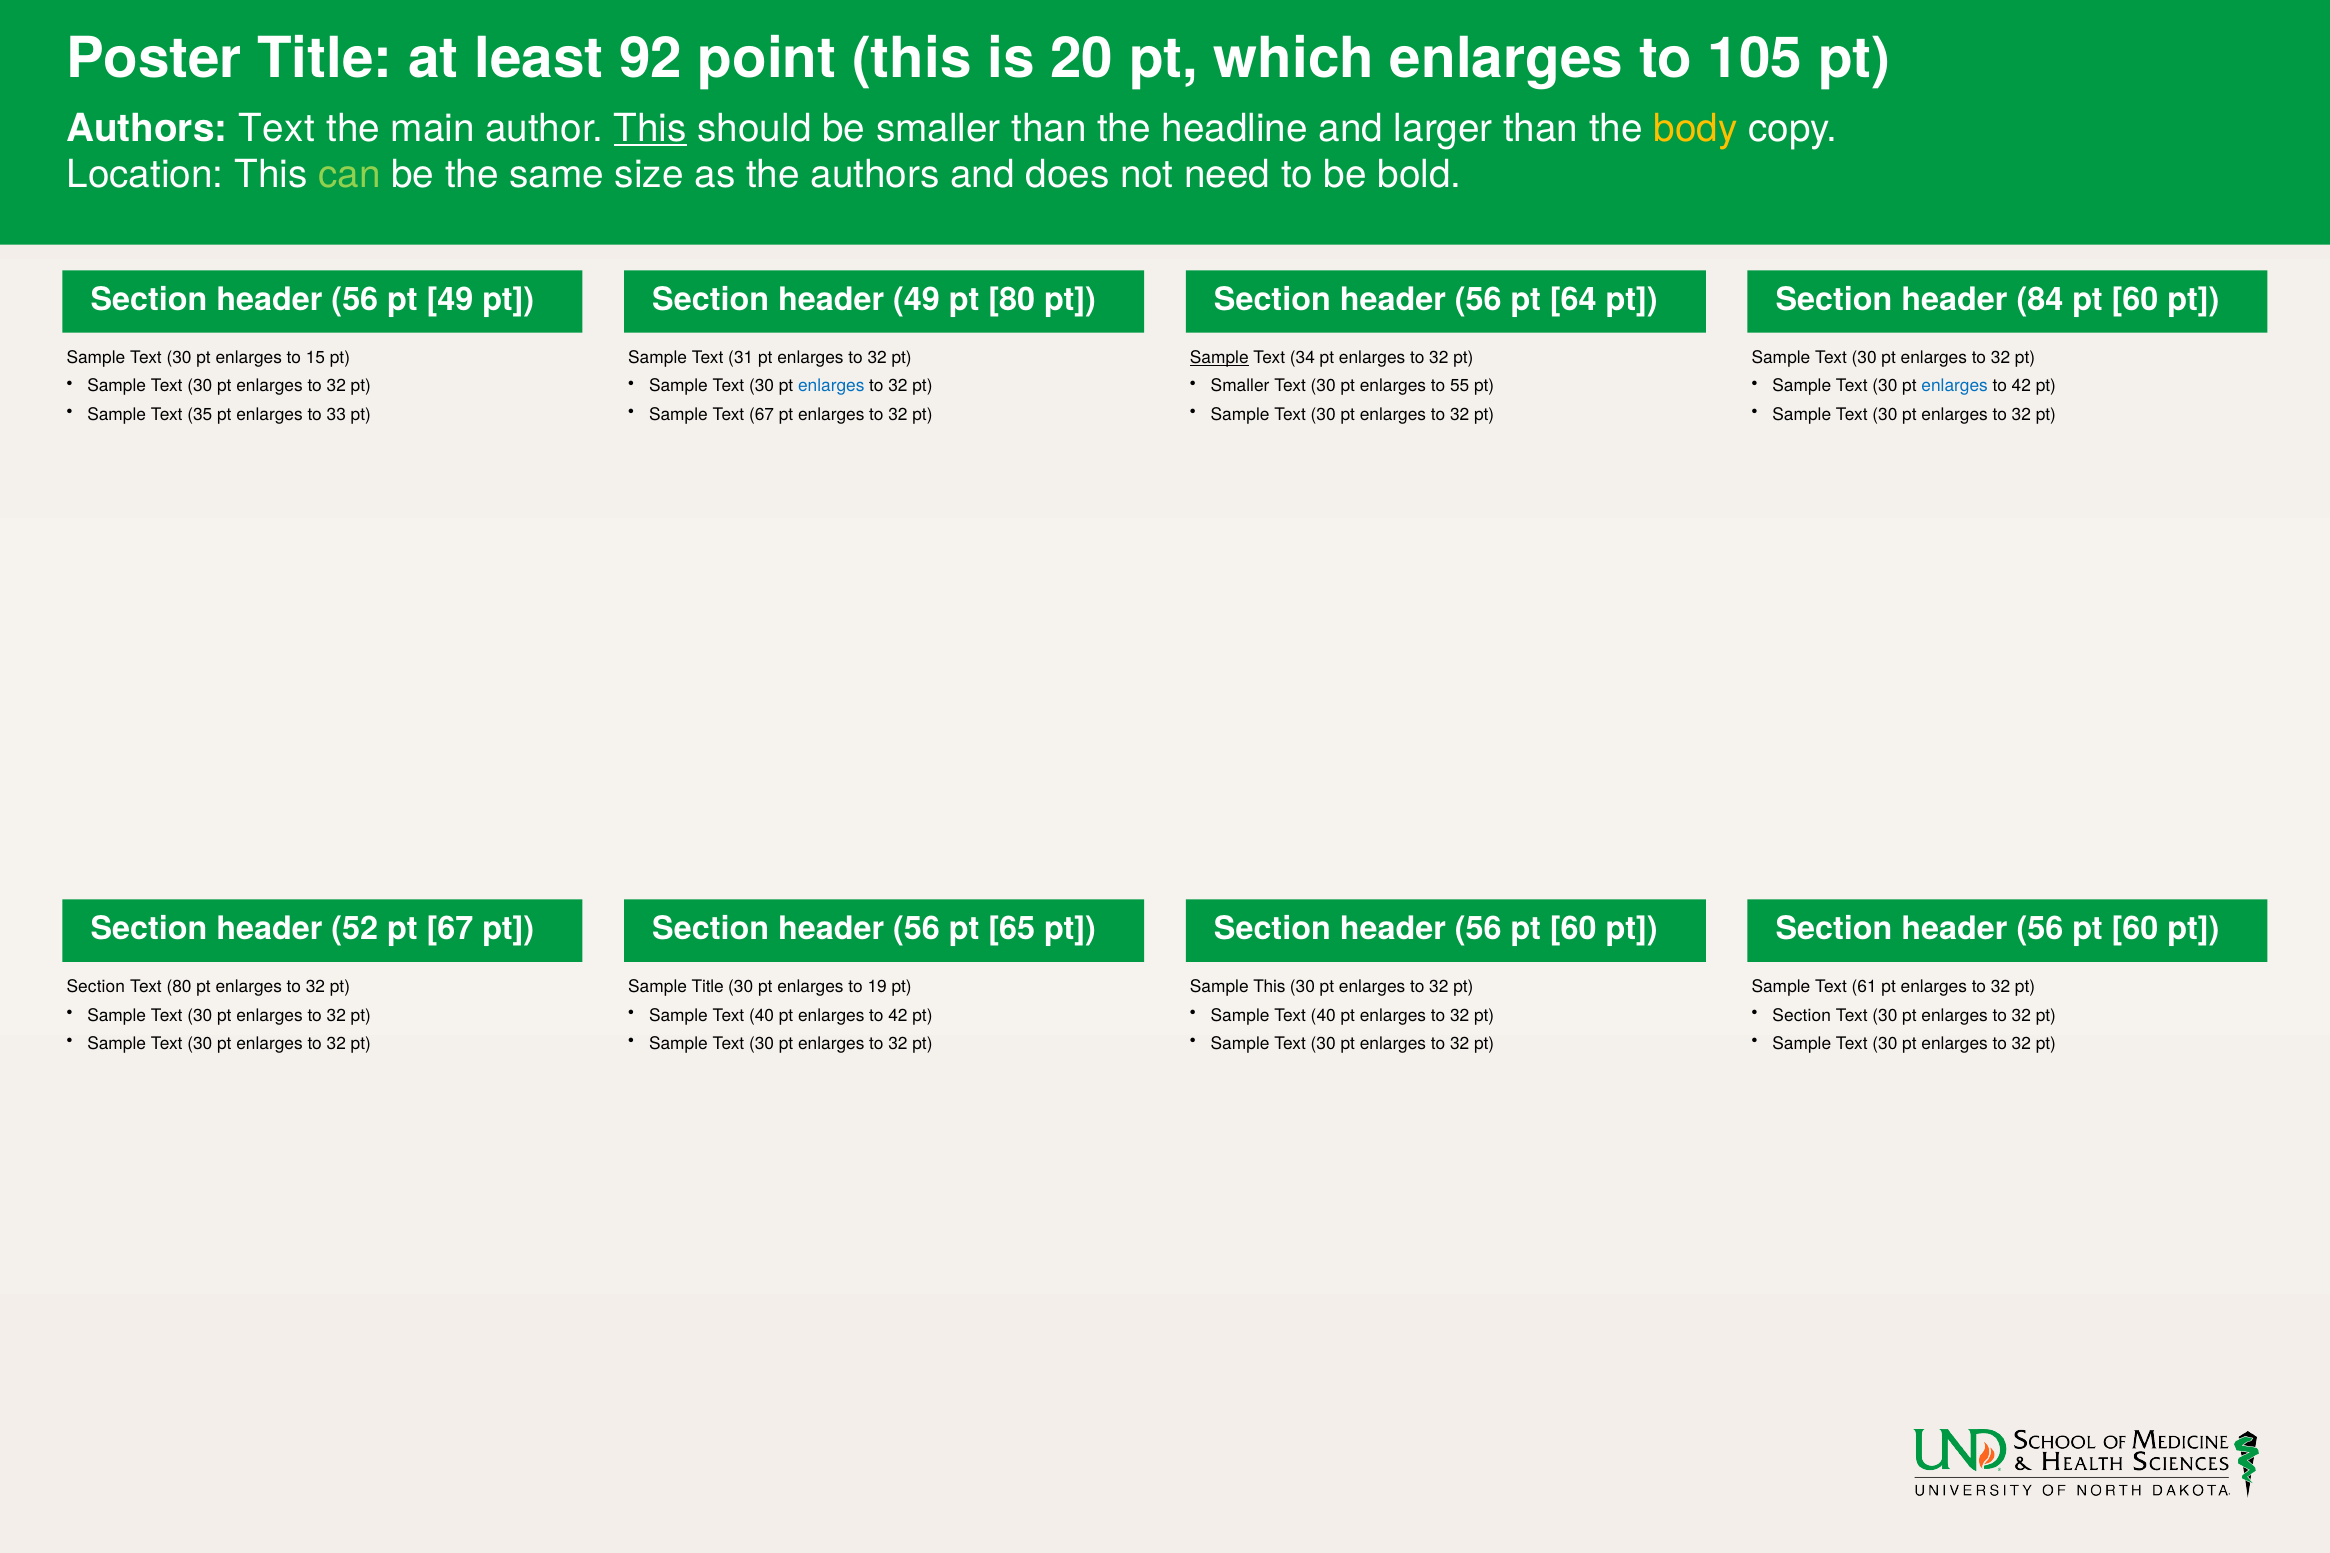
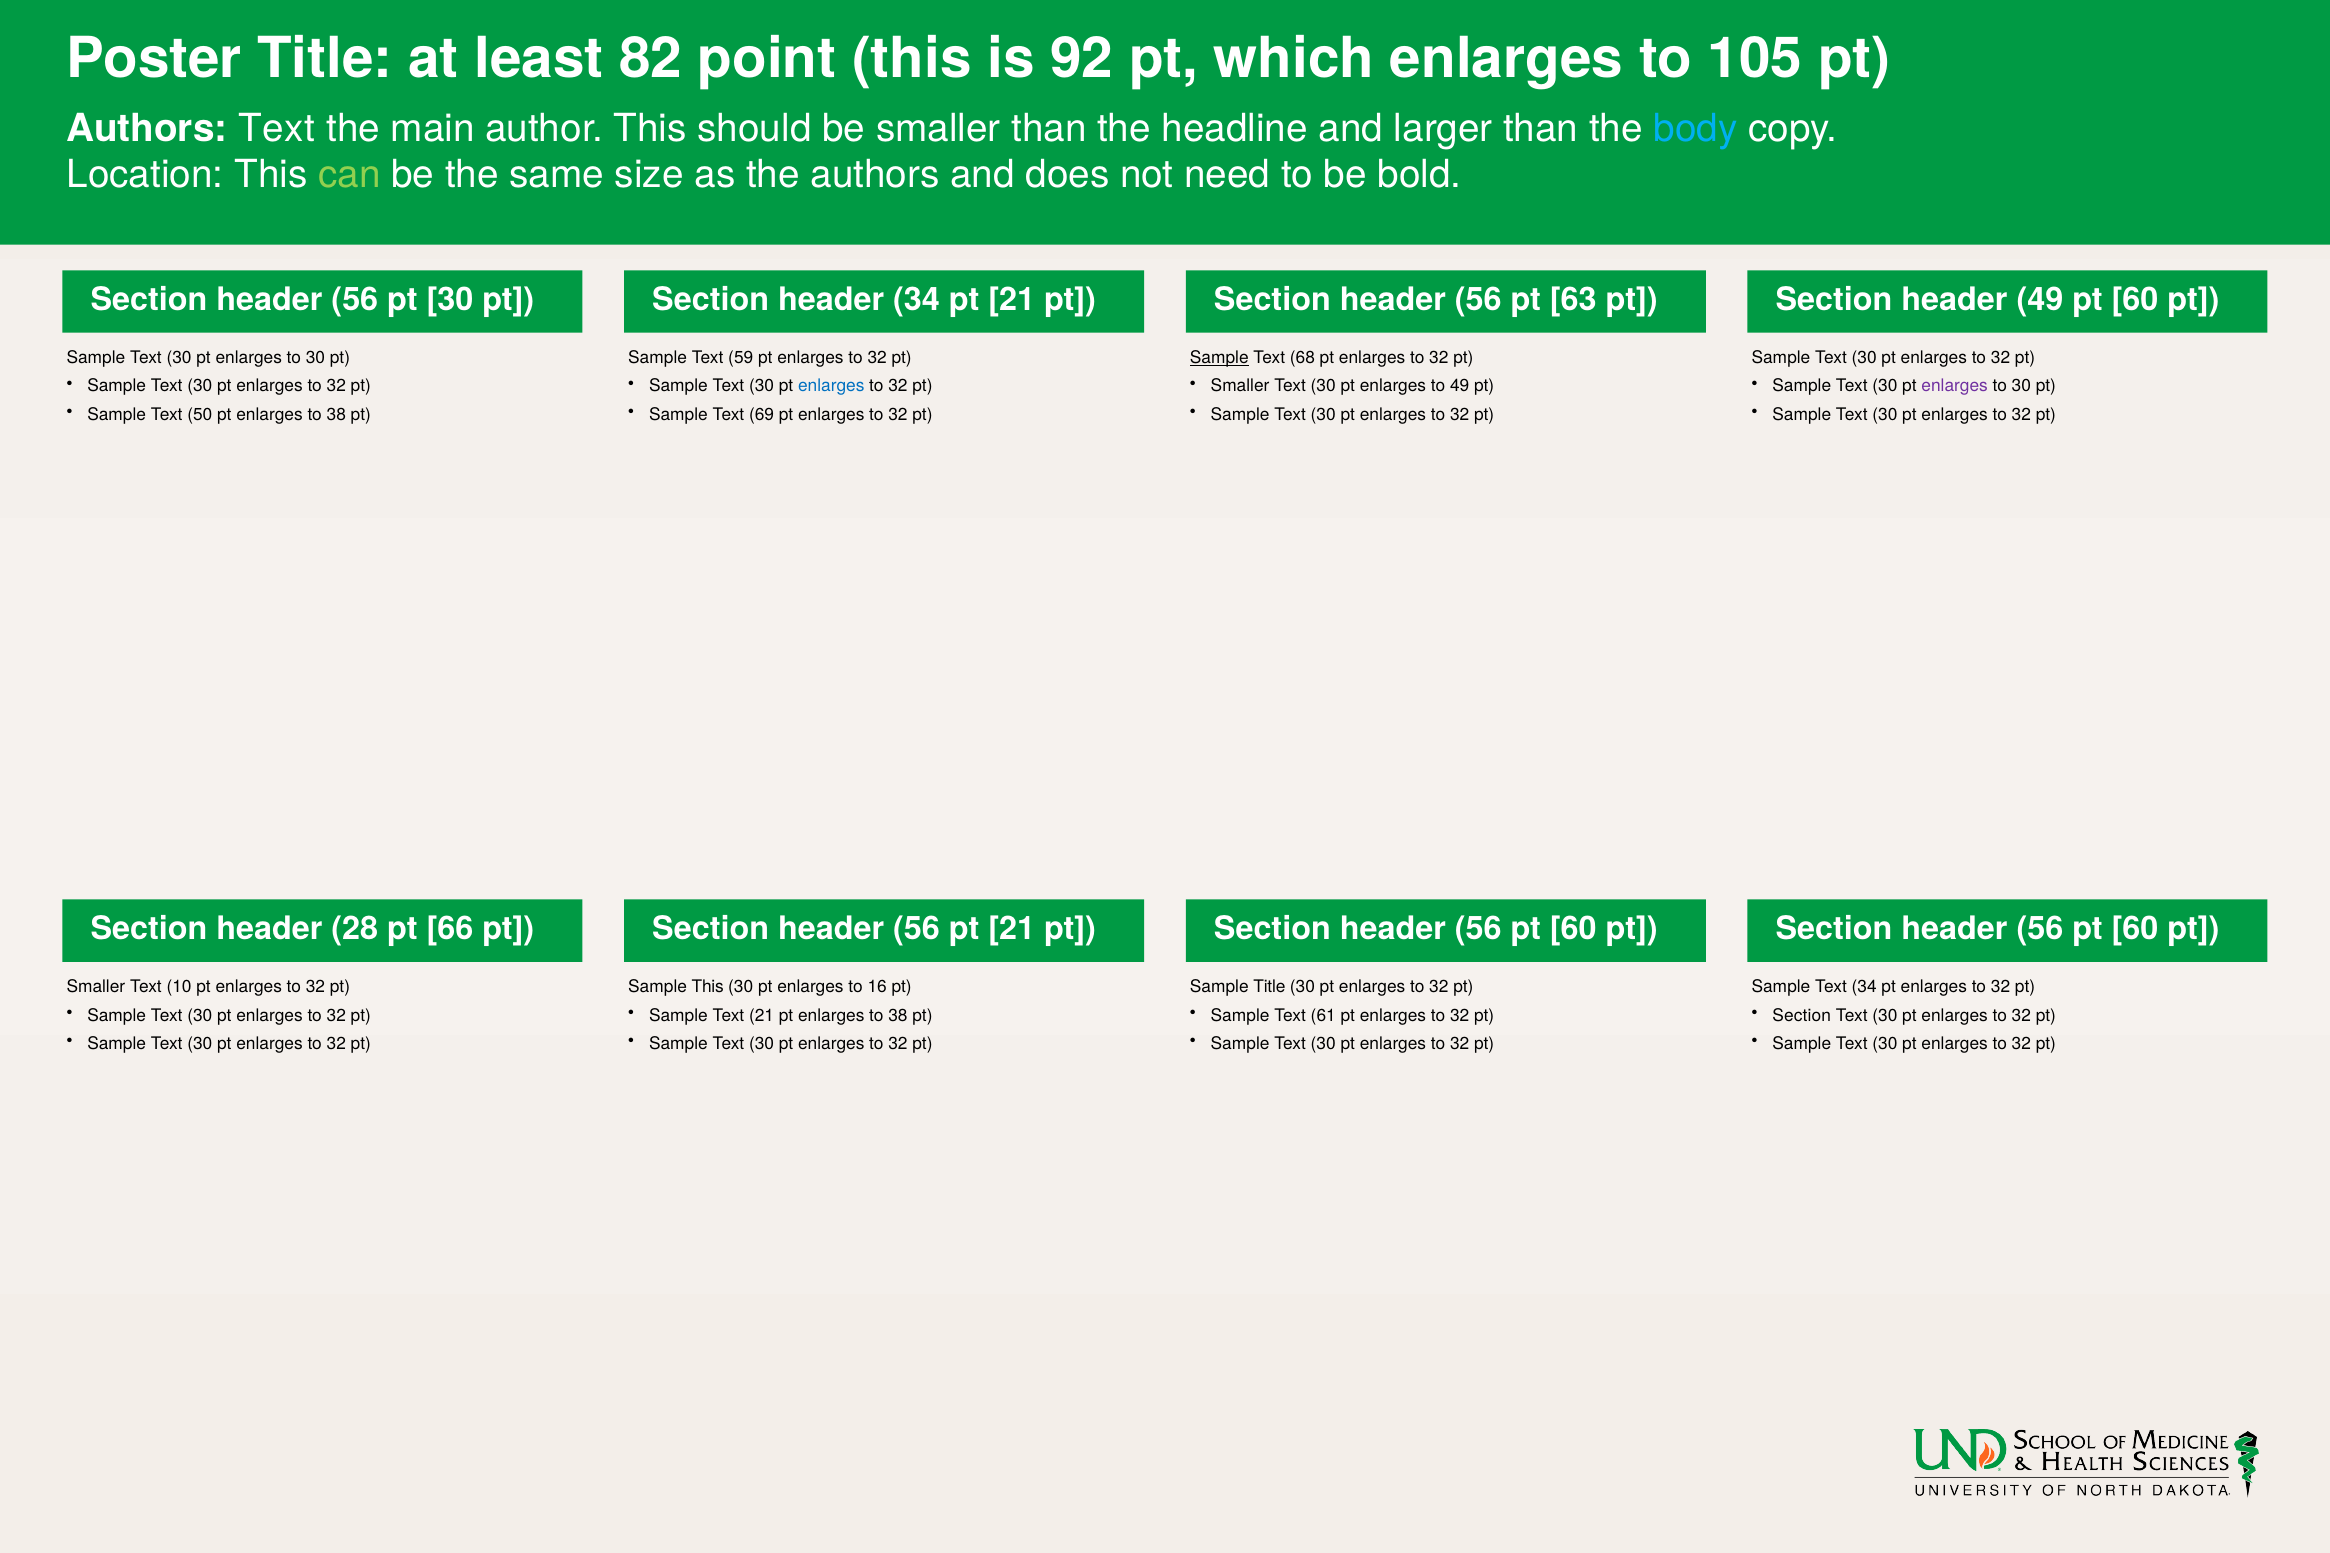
92: 92 -> 82 (651, 59)
20: 20 -> 92 (1082, 59)
This underline: present -> none (650, 128)
body colour: yellow -> light blue (1695, 128)
pt 49: 49 -> 30 (450, 300)
header 49: 49 -> 34 (917, 300)
80: 80 -> 21 (1012, 300)
64: 64 -> 63 (1573, 300)
header 84: 84 -> 49 (2040, 300)
15: 15 -> 30 (315, 358)
31: 31 -> 59 (741, 358)
34: 34 -> 68 (1302, 358)
to 55: 55 -> 49 (1460, 386)
enlarges colour: blue -> purple (1955, 386)
42: 42 -> 30 (2021, 386)
35: 35 -> 50 (200, 415)
33: 33 -> 38 (336, 415)
Text 67: 67 -> 69 (762, 415)
52: 52 -> 28 (355, 929)
pt 67: 67 -> 66 (450, 929)
56 pt 65: 65 -> 21 (1012, 929)
Section: Section -> Smaller (96, 987)
Text 80: 80 -> 10 (179, 987)
Sample Title: Title -> This (708, 987)
19: 19 -> 16 (877, 987)
Sample This: This -> Title (1269, 987)
Text 61: 61 -> 34 (1864, 987)
40: 40 -> 21 (762, 1016)
42: 42 -> 38 (898, 1016)
40: 40 -> 61 (1323, 1016)
